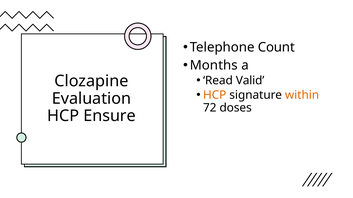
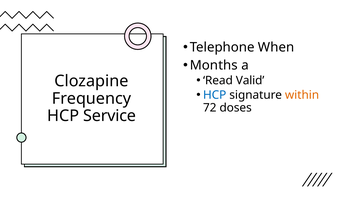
Count: Count -> When (276, 47)
HCP colour: orange -> blue (215, 95)
Evaluation: Evaluation -> Frequency (91, 99)
Ensure: Ensure -> Service (110, 116)
